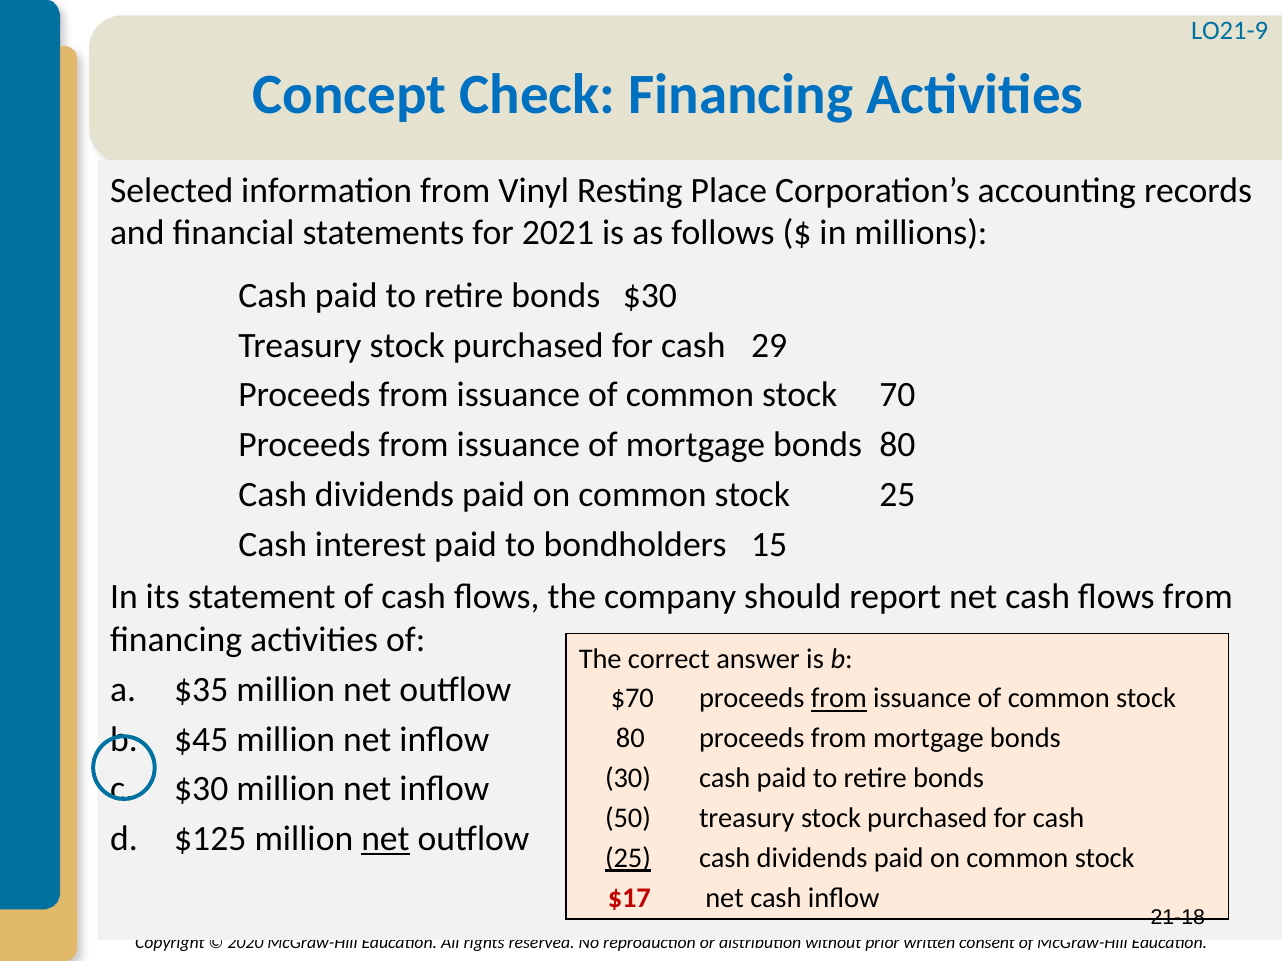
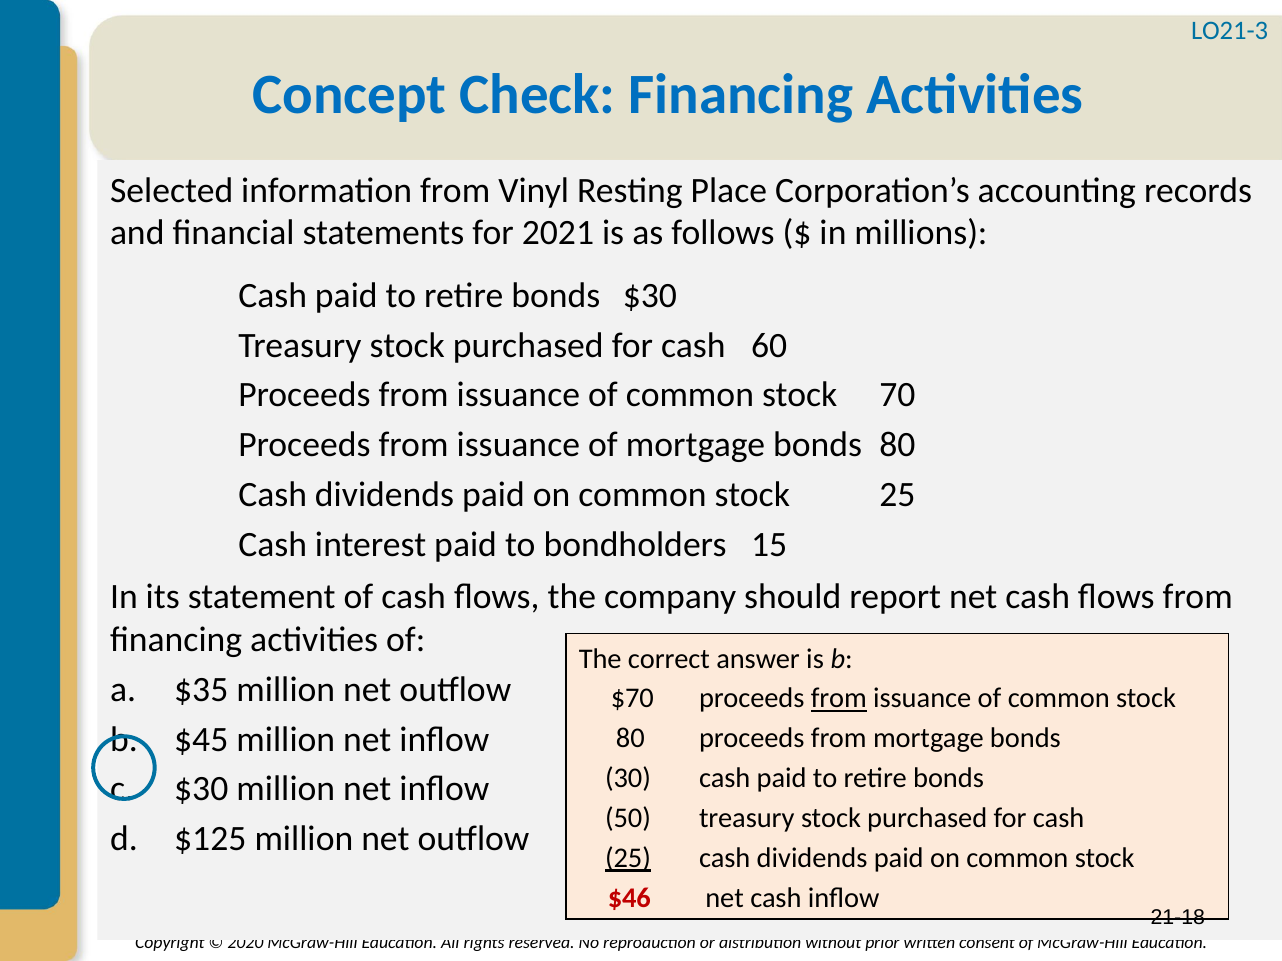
LO21-9: LO21-9 -> LO21-3 (1230, 31)
29: 29 -> 60 (769, 345)
net underline: present -> none (385, 839)
$17: $17 -> $46 (629, 898)
